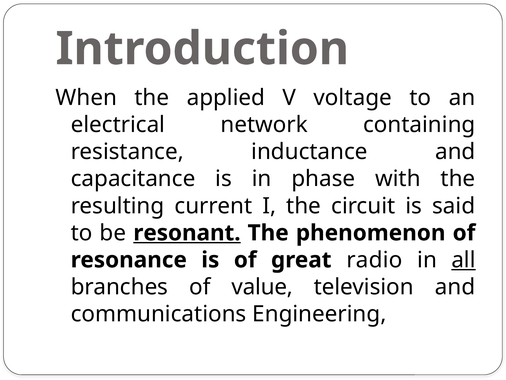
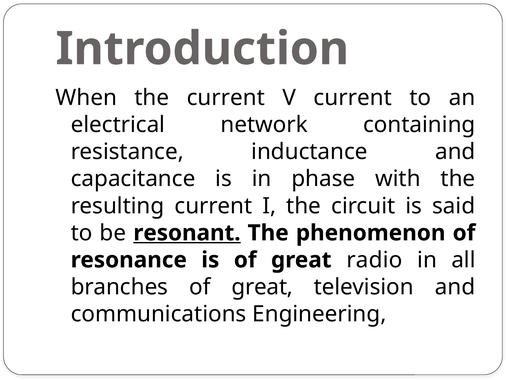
the applied: applied -> current (226, 98)
V voltage: voltage -> current (353, 98)
all underline: present -> none (463, 260)
branches of value: value -> great (262, 287)
